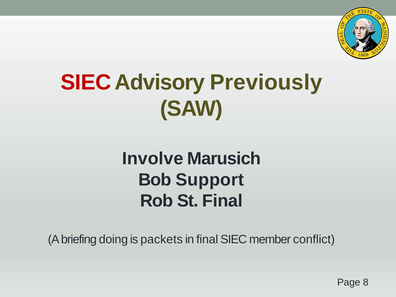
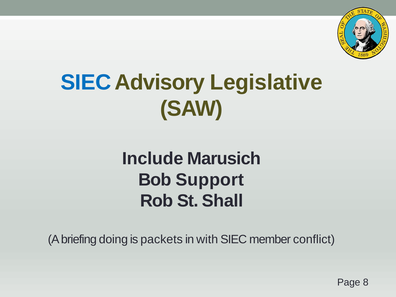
SIEC colour: red -> blue (86, 82)
Previously: Previously -> Legislative (266, 82)
Involve: Involve -> Include (153, 159)
St Final: Final -> Shall (223, 201)
in final: final -> with (207, 239)
